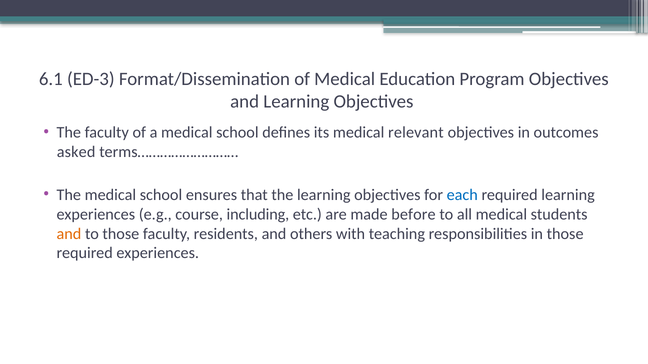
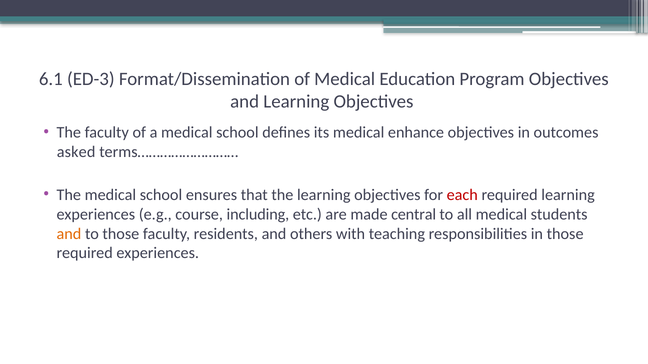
relevant: relevant -> enhance (416, 133)
each colour: blue -> red (462, 195)
before: before -> central (414, 215)
